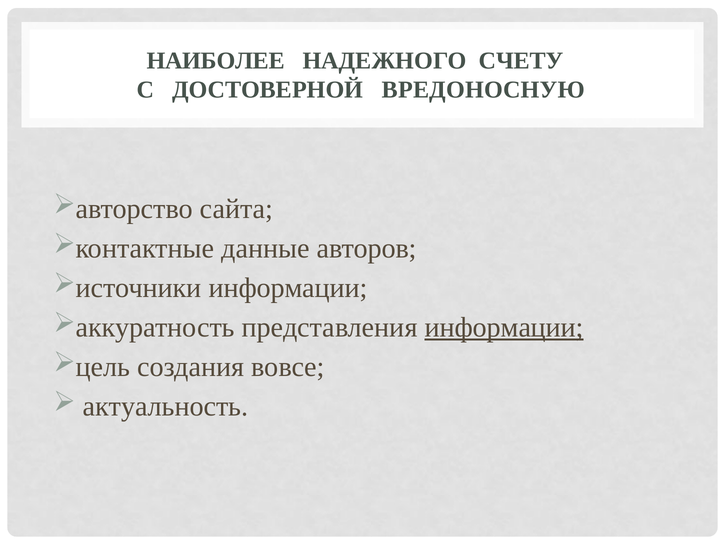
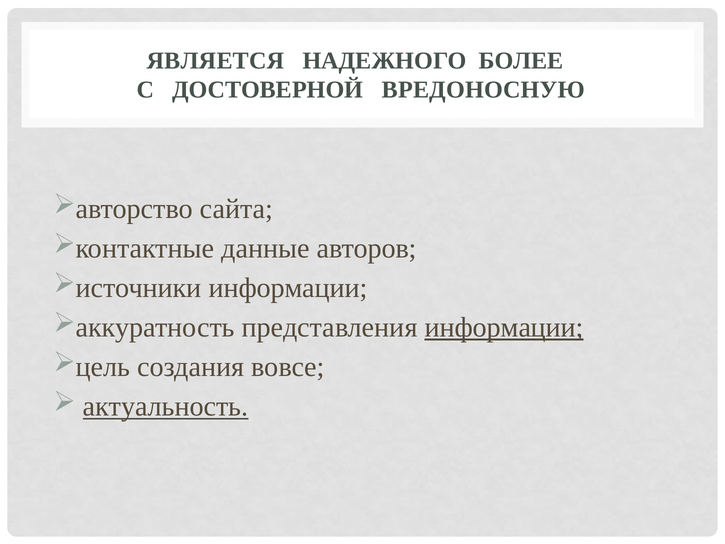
НАИБОЛЕЕ: НАИБОЛЕЕ -> ЯВЛЯЕТСЯ (216, 61)
СЧЕТУ: СЧЕТУ -> БОЛЕЕ (521, 61)
актуальность underline: none -> present (166, 406)
